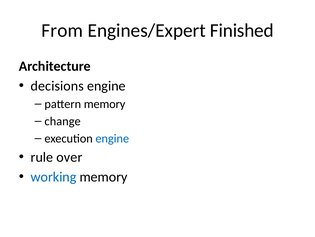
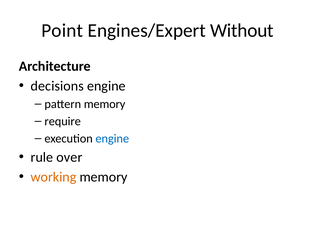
From: From -> Point (62, 30)
Finished: Finished -> Without (242, 30)
change: change -> require (63, 121)
working colour: blue -> orange (54, 176)
